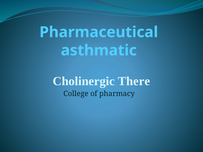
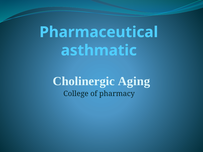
There: There -> Aging (134, 81)
